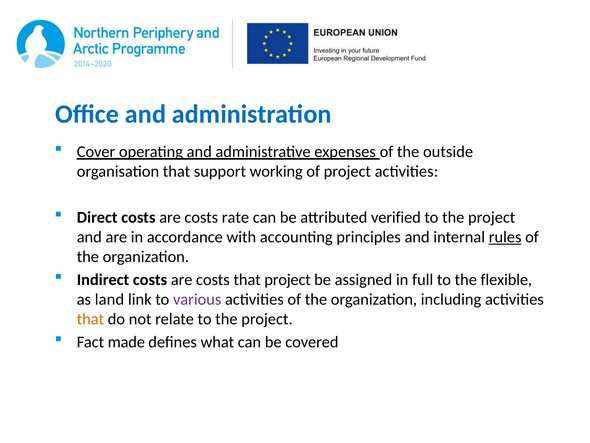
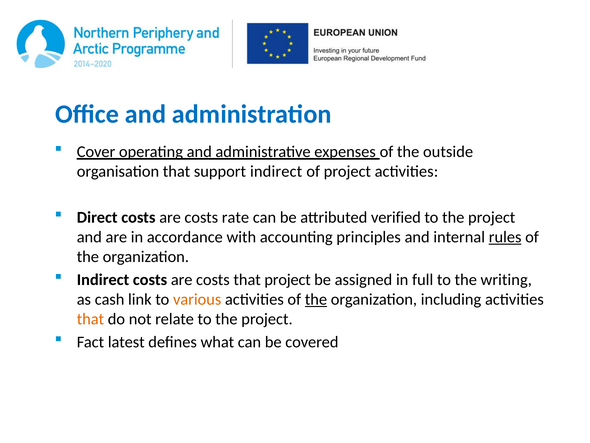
support working: working -> indirect (276, 171)
flexible: flexible -> writing (506, 279)
land: land -> cash (110, 299)
various colour: purple -> orange (197, 299)
the underline: none -> present (316, 299)
made: made -> latest (126, 342)
